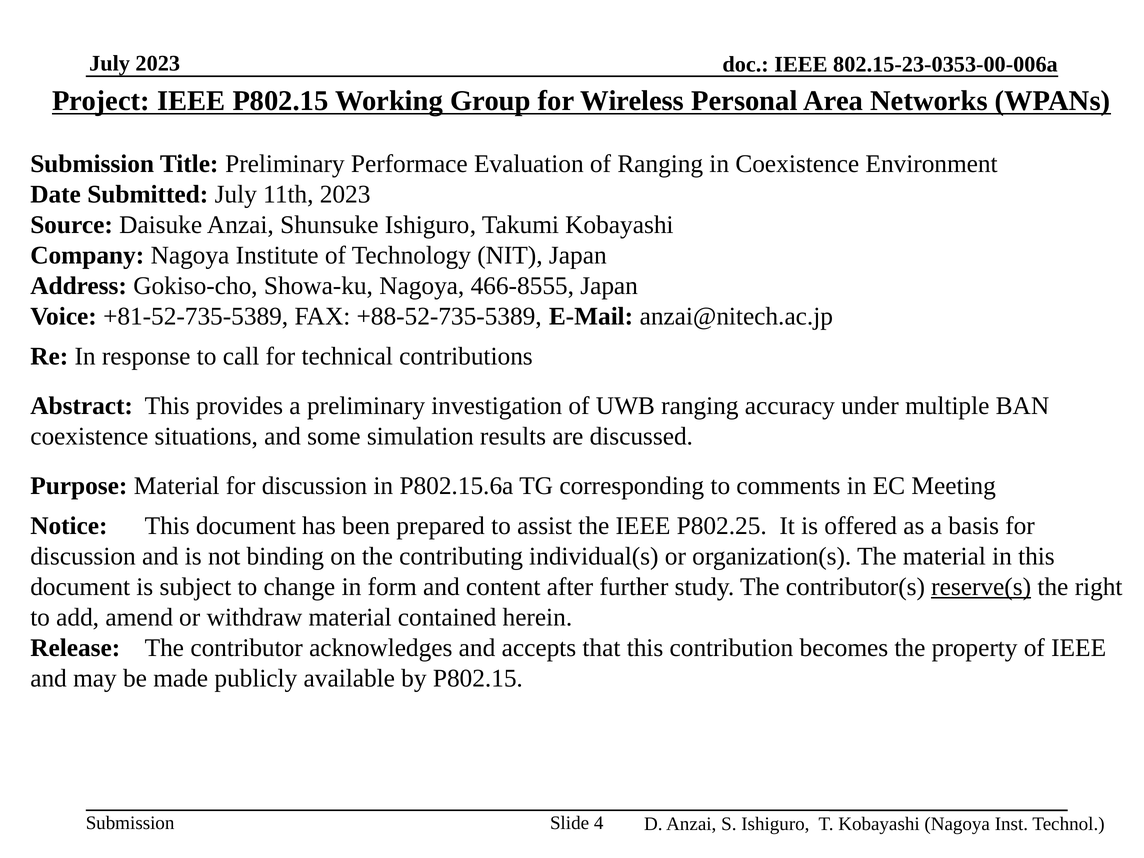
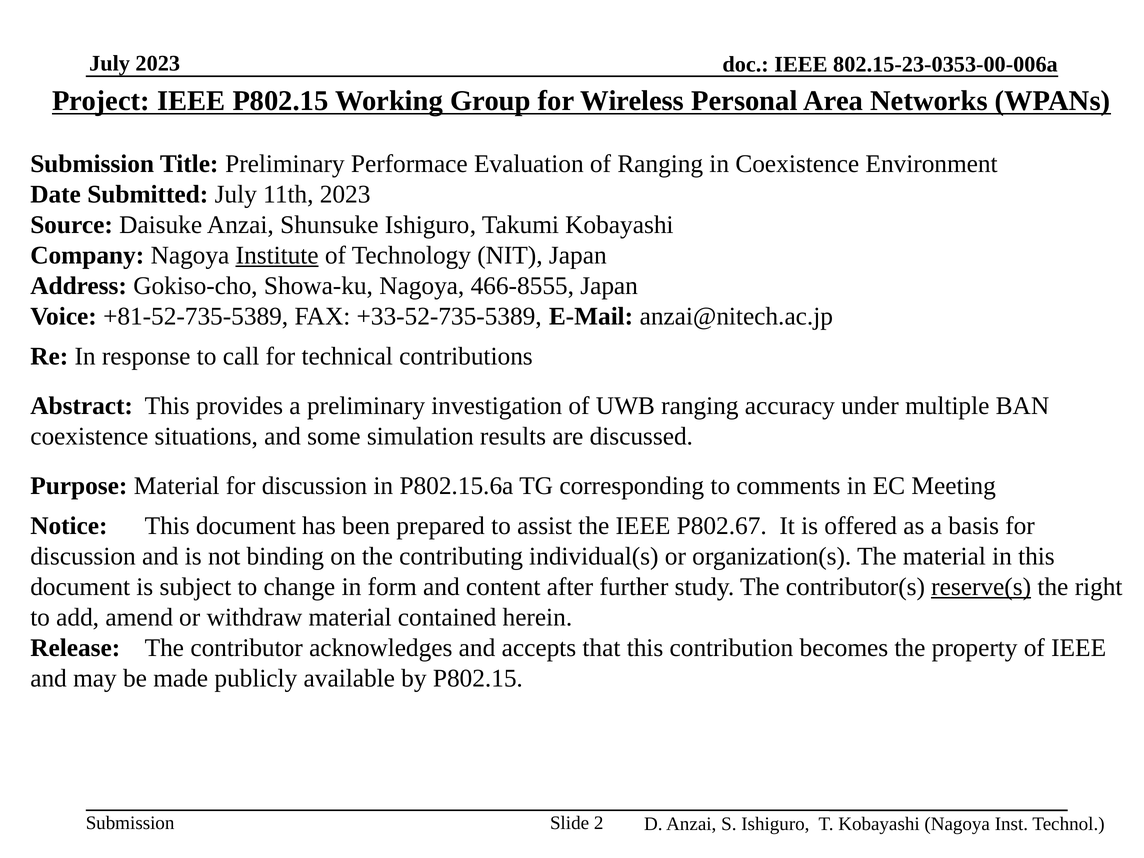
Institute underline: none -> present (277, 255)
+88-52-735-5389: +88-52-735-5389 -> +33-52-735-5389 (449, 316)
P802.25: P802.25 -> P802.67 (722, 526)
4: 4 -> 2 (599, 823)
